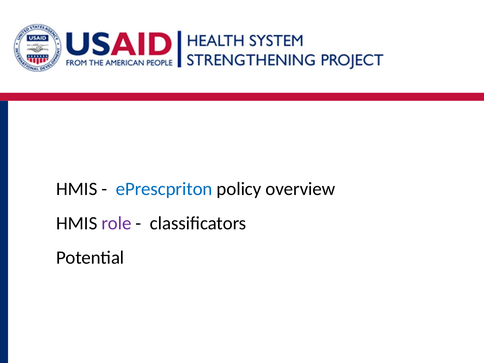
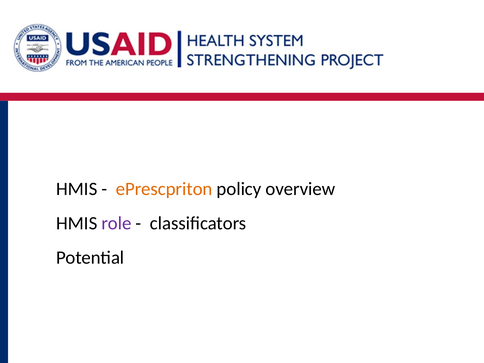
ePrescpriton colour: blue -> orange (164, 189)
